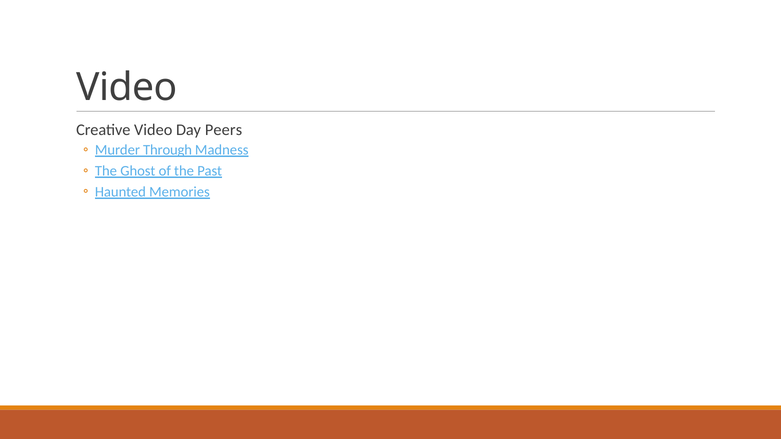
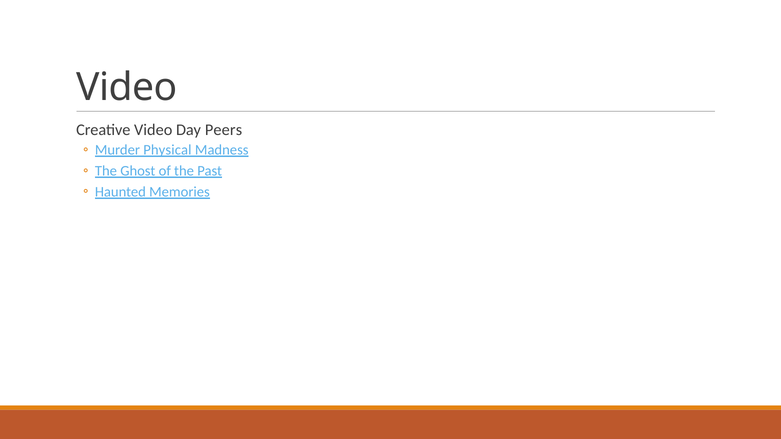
Through: Through -> Physical (167, 150)
